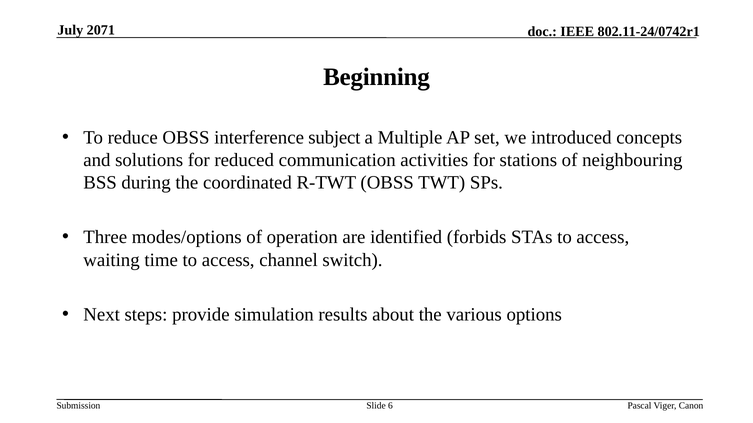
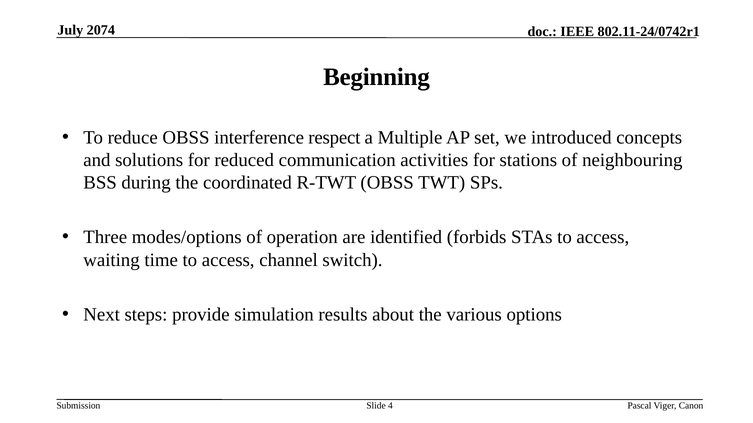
2071: 2071 -> 2074 (101, 30)
subject: subject -> respect (334, 138)
6: 6 -> 4 (390, 406)
